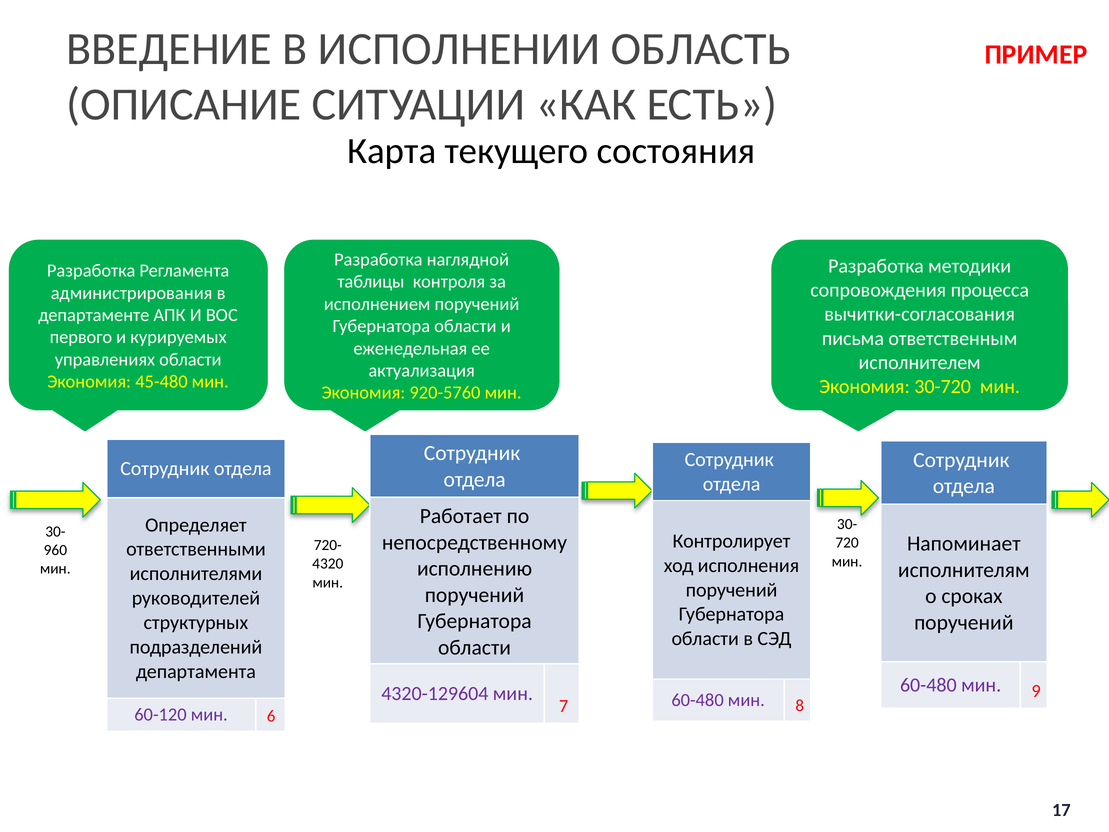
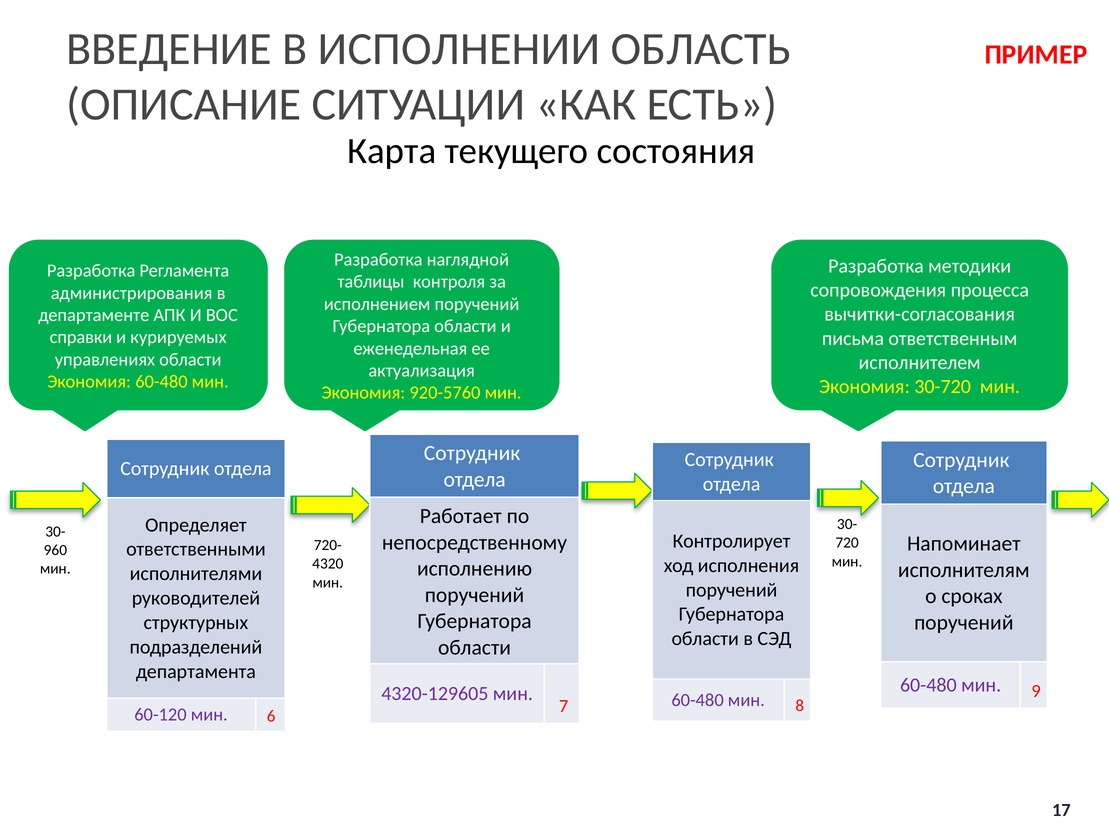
первого: первого -> справки (81, 337)
Экономия 45-480: 45-480 -> 60-480 (161, 382)
4320-129604: 4320-129604 -> 4320-129605 (435, 693)
